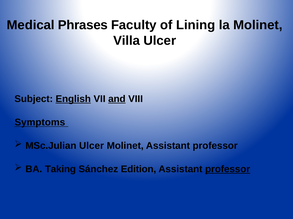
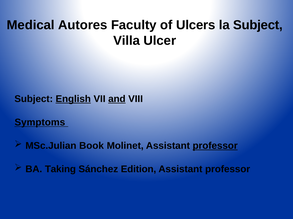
Phrases: Phrases -> Autores (83, 25)
Lining: Lining -> Ulcers (196, 25)
la Molinet: Molinet -> Subject (258, 25)
MSc.Julian Ulcer: Ulcer -> Book (92, 146)
professor underline: none -> present (215, 146)
professor underline: present -> none (228, 170)
